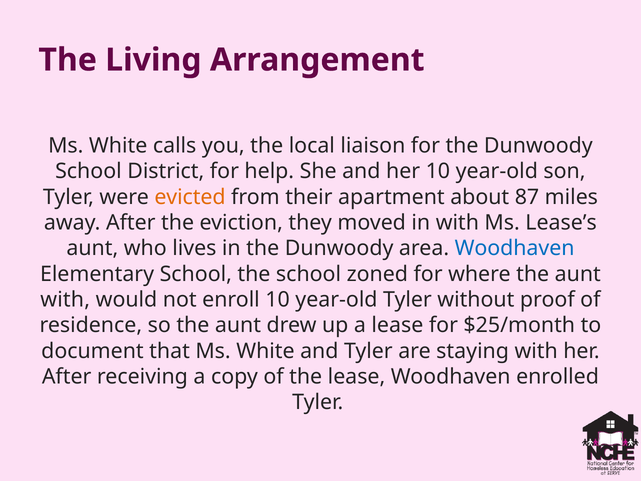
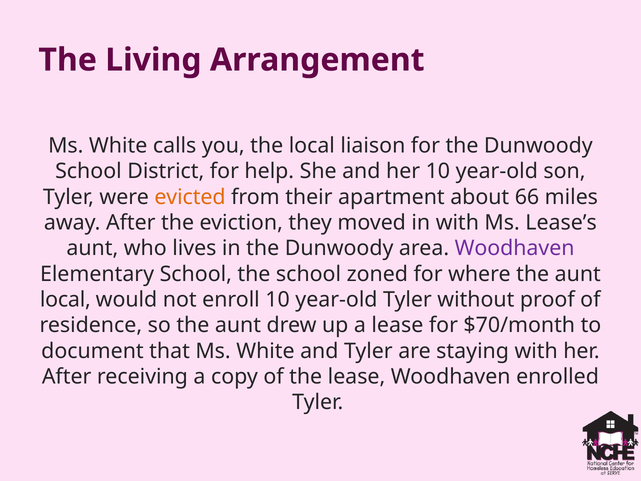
87: 87 -> 66 (527, 197)
Woodhaven colour: blue -> purple (515, 248)
with: with -> local (65, 300)
$25/month: $25/month -> $70/month (519, 325)
